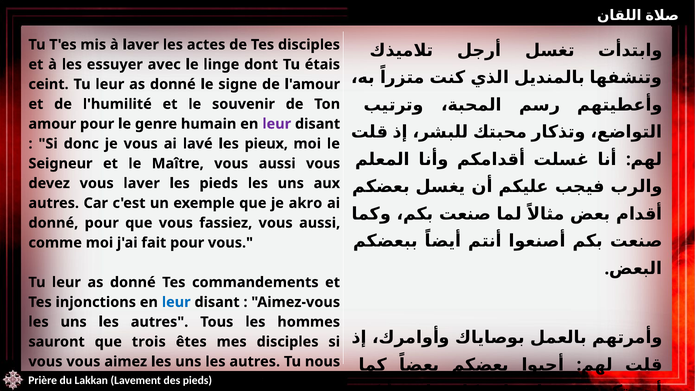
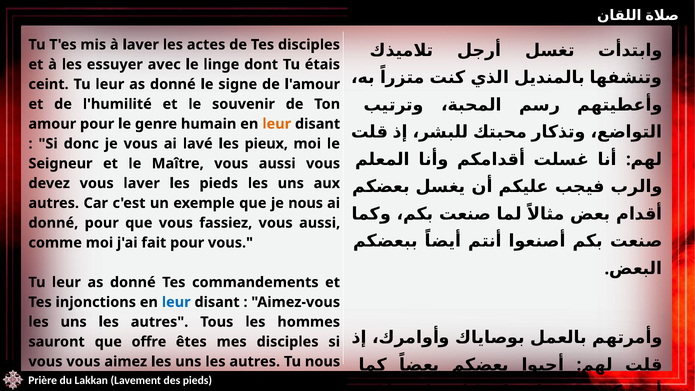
leur colour: purple -> orange (277, 124)
je akro: akro -> nous (306, 203)
trois: trois -> offre (149, 342)
